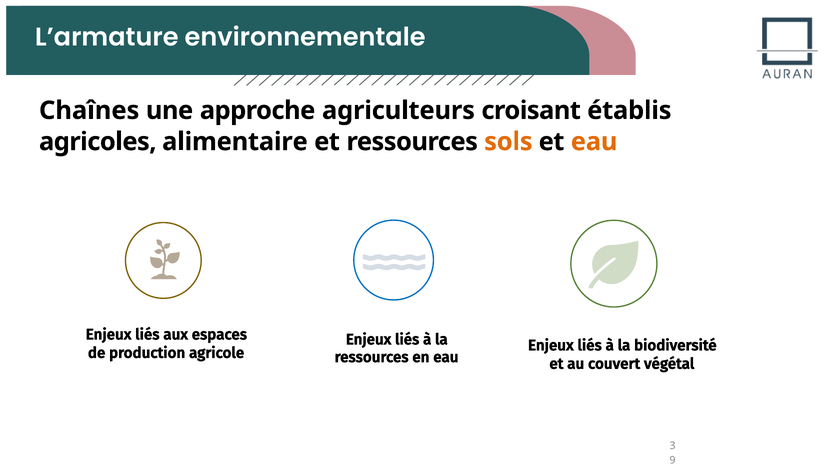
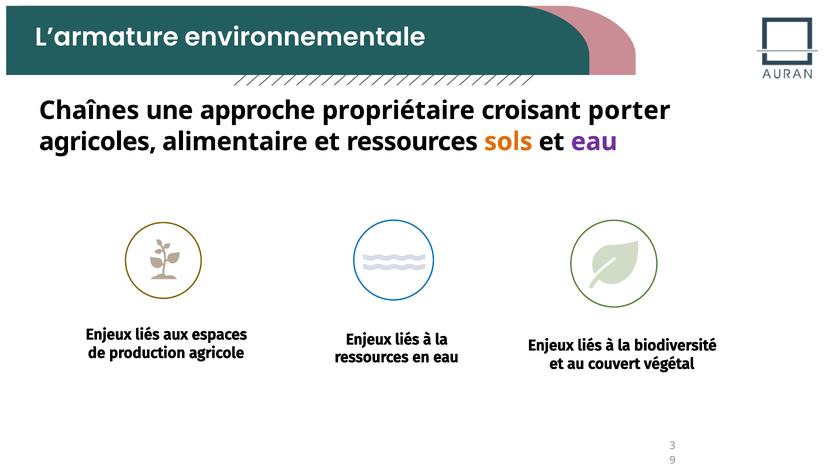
agriculteurs: agriculteurs -> propriétaire (398, 110)
établis: établis -> porter (629, 110)
eau colour: orange -> purple (594, 142)
